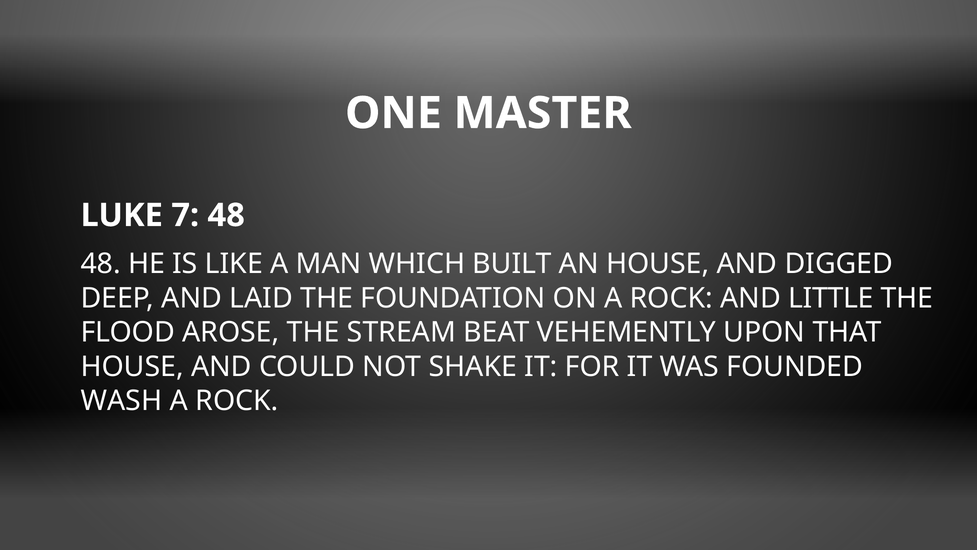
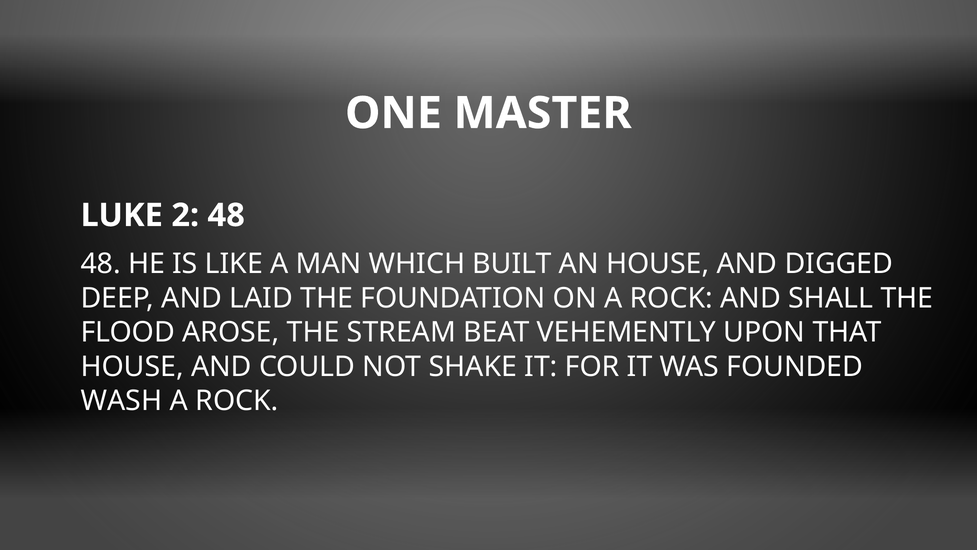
7: 7 -> 2 (185, 215)
LITTLE: LITTLE -> SHALL (831, 298)
